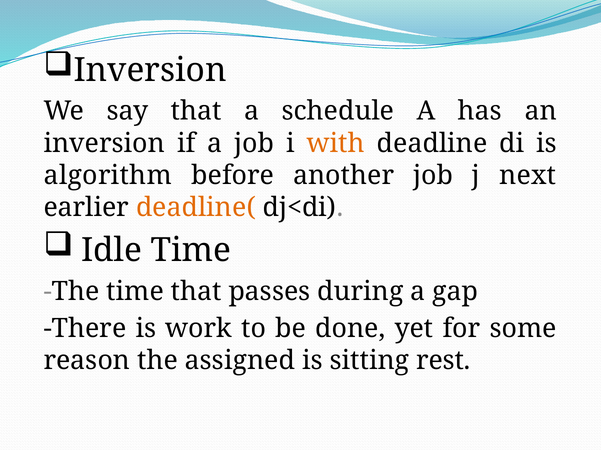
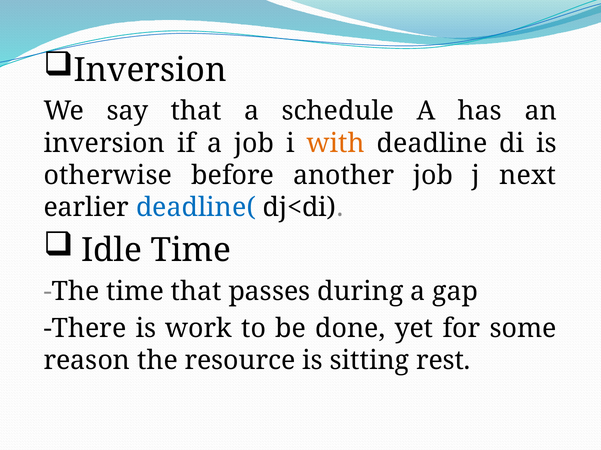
algorithm: algorithm -> otherwise (108, 176)
deadline( colour: orange -> blue (196, 208)
assigned: assigned -> resource (240, 361)
